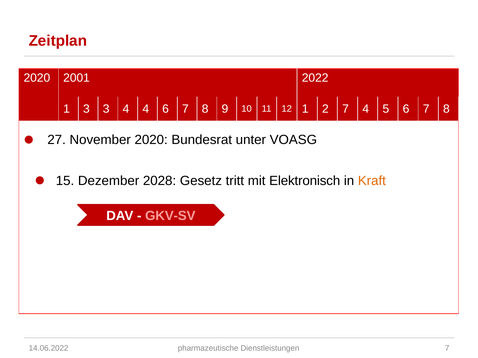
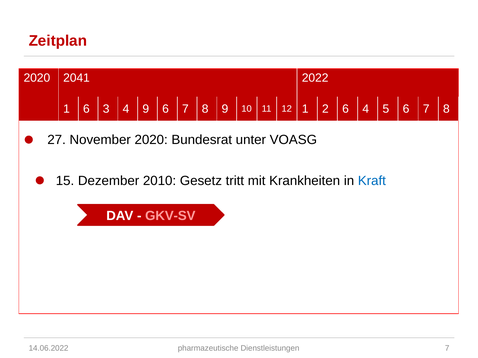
2001: 2001 -> 2041 (77, 78)
1 3: 3 -> 6 (86, 109)
4 4: 4 -> 9 (146, 109)
2 7: 7 -> 6 (346, 109)
2028: 2028 -> 2010 (160, 181)
Elektronisch: Elektronisch -> Krankheiten (305, 181)
Kraft colour: orange -> blue (372, 181)
